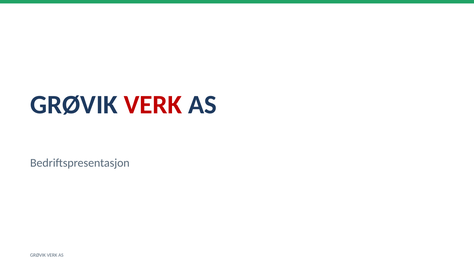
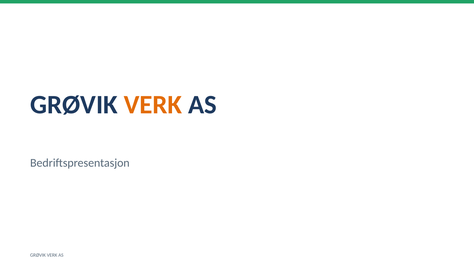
VERK colour: red -> orange (153, 105)
